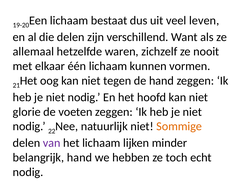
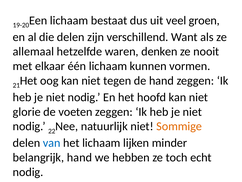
leven: leven -> groen (204, 20)
zichzelf: zichzelf -> denken (159, 51)
van colour: purple -> blue (52, 143)
